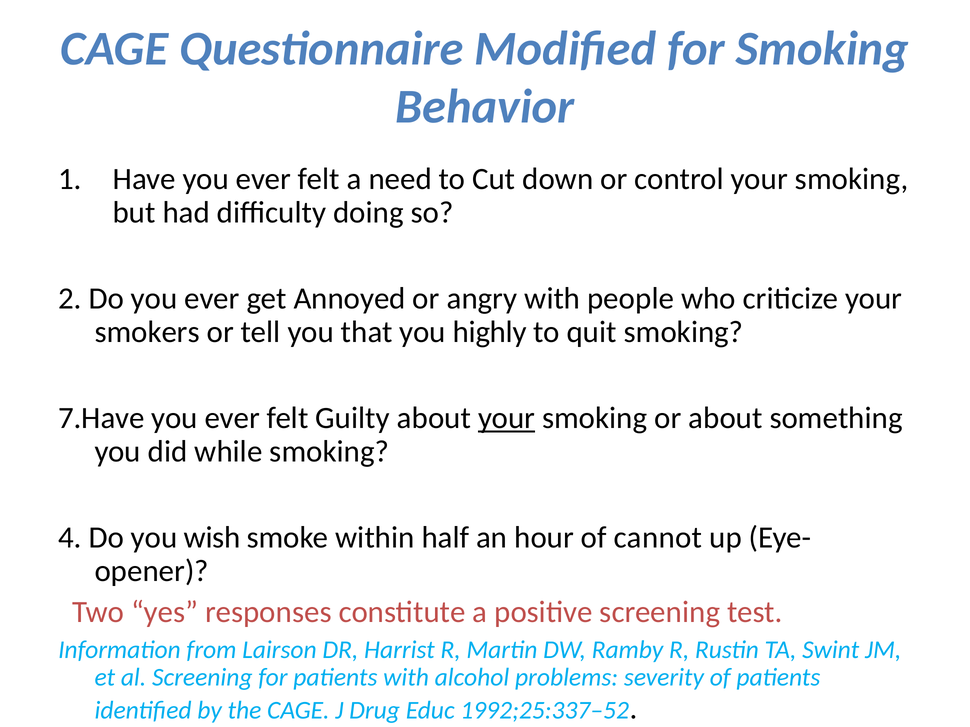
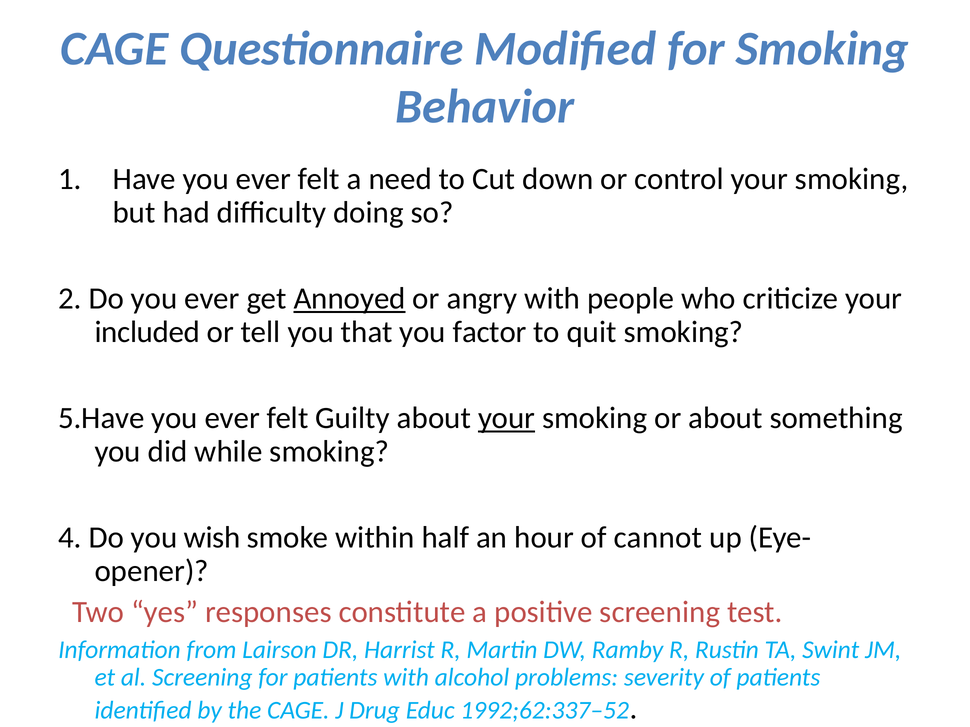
Annoyed underline: none -> present (350, 299)
smokers: smokers -> included (147, 332)
highly: highly -> factor (490, 332)
7.Have: 7.Have -> 5.Have (101, 418)
1992;25:337–52: 1992;25:337–52 -> 1992;62:337–52 (545, 711)
